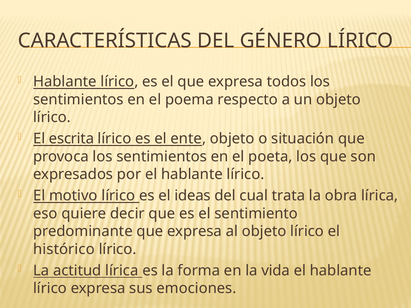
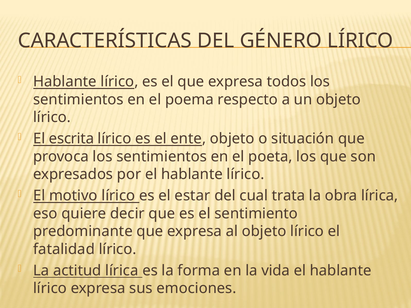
ideas: ideas -> estar (192, 196)
histórico: histórico -> fatalidad (64, 249)
